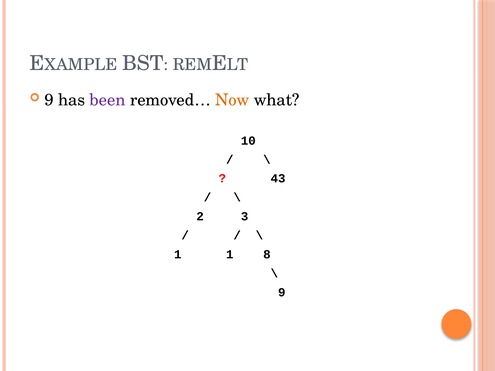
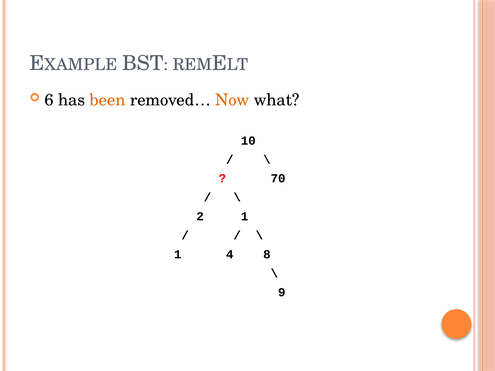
9: 9 -> 6 (49, 100)
been colour: purple -> orange (108, 100)
43: 43 -> 70 (278, 179)
2 3: 3 -> 1 (245, 217)
1 1: 1 -> 4 (230, 255)
